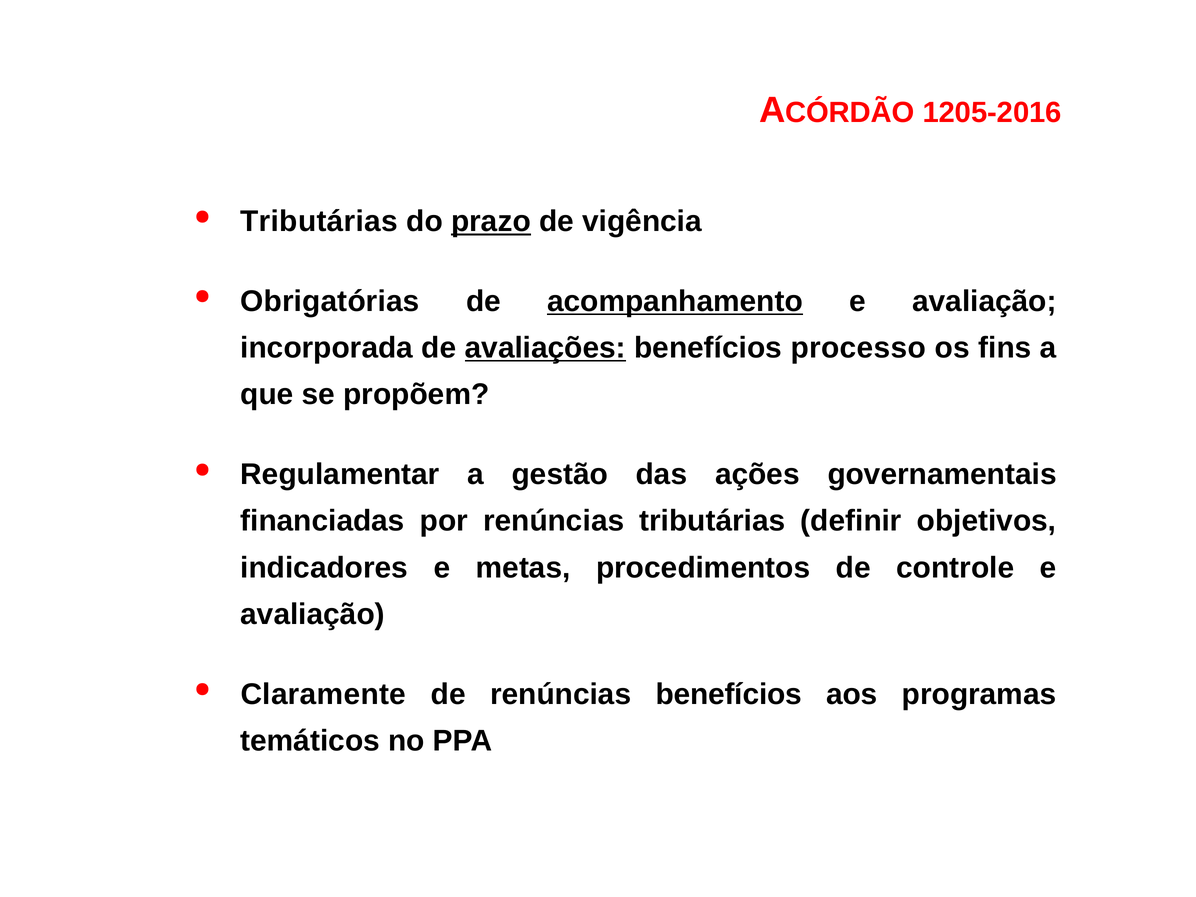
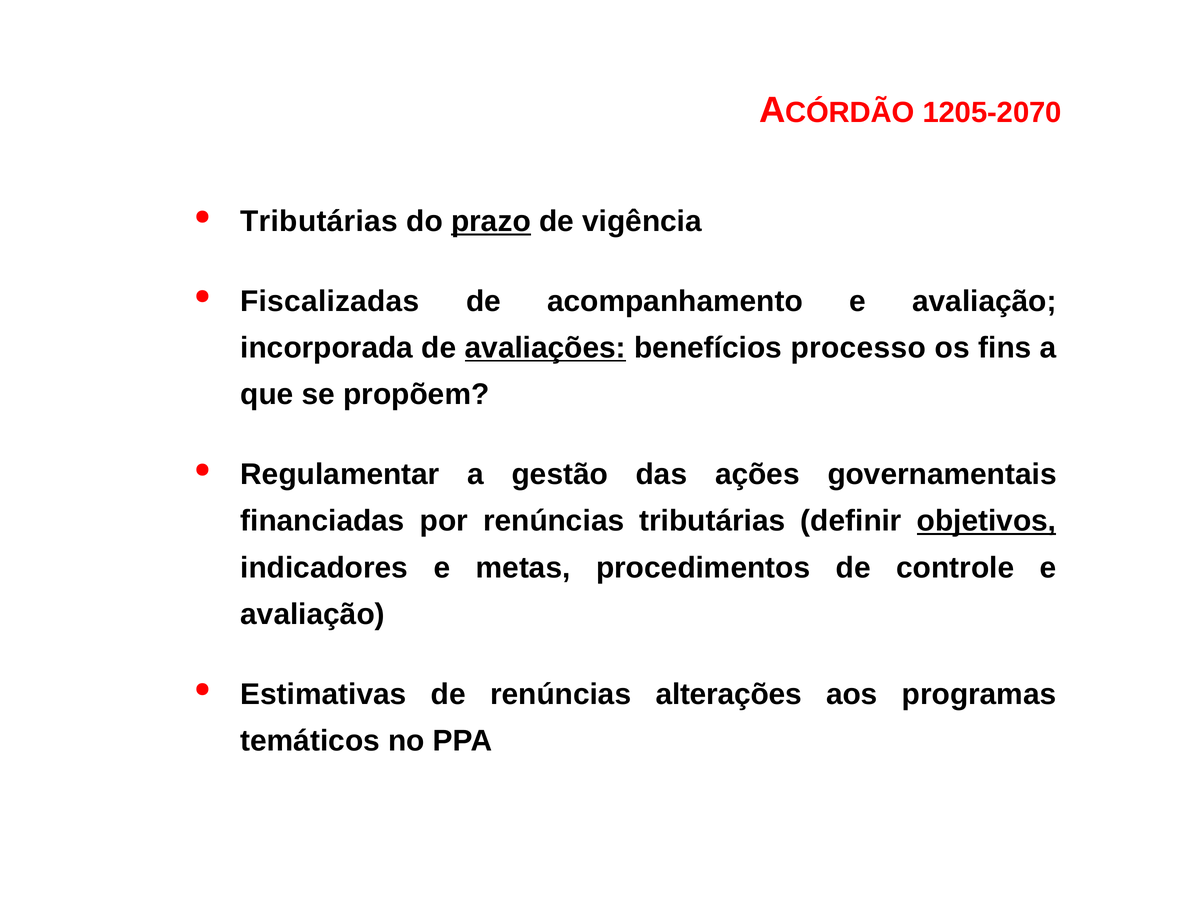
1205-2016: 1205-2016 -> 1205-2070 (992, 113)
Obrigatórias: Obrigatórias -> Fiscalizadas (330, 301)
acompanhamento underline: present -> none (675, 301)
objetivos underline: none -> present (986, 521)
Claramente: Claramente -> Estimativas (323, 694)
renúncias benefícios: benefícios -> alterações (729, 694)
